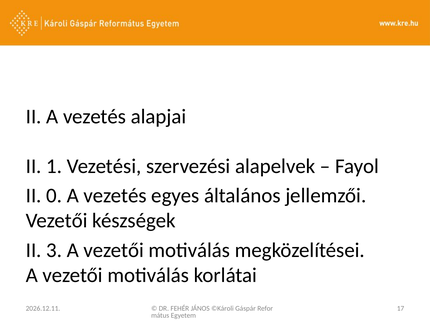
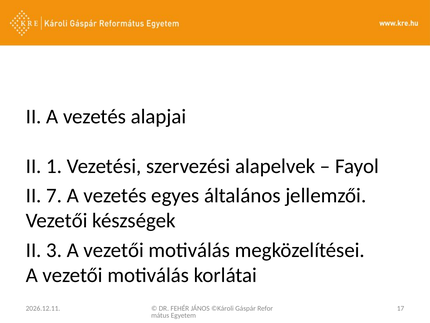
0: 0 -> 7 (54, 195)
